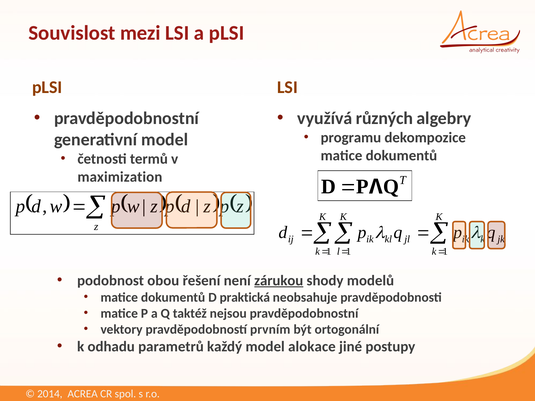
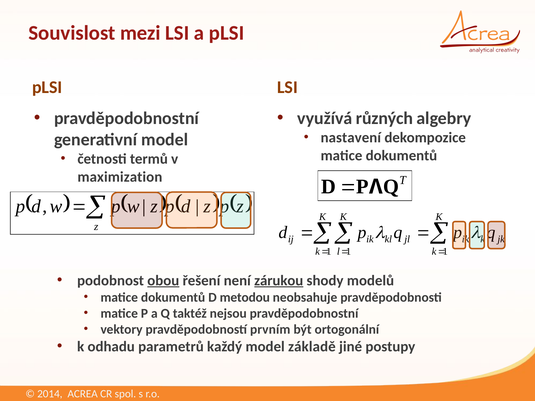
programu: programu -> nastavení (351, 138)
obou underline: none -> present (163, 281)
praktická: praktická -> metodou (245, 298)
alokace: alokace -> základě (312, 347)
